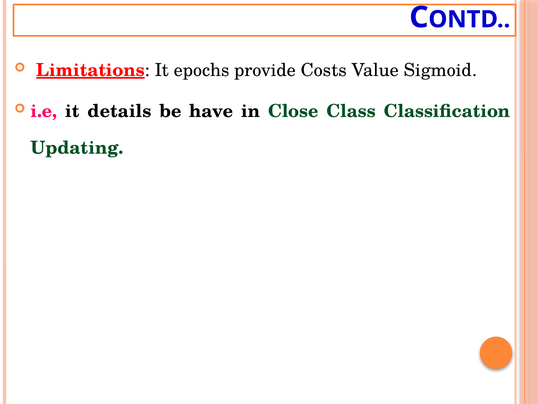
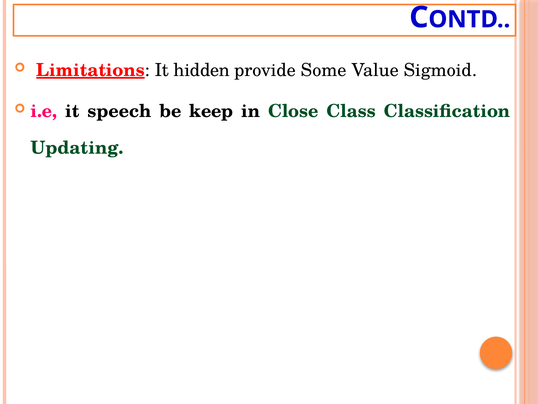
epochs: epochs -> hidden (202, 70)
Costs: Costs -> Some (324, 70)
details: details -> speech (120, 111)
have: have -> keep (211, 111)
